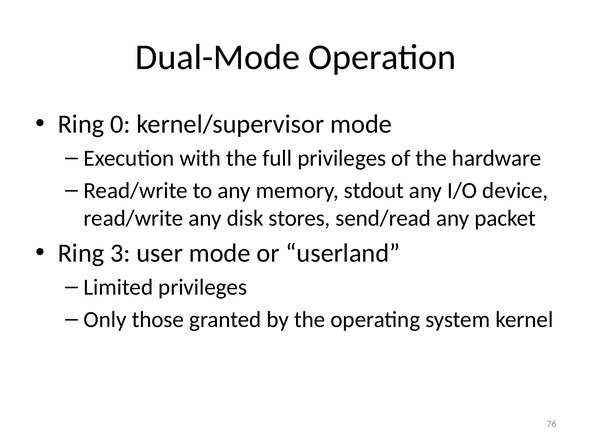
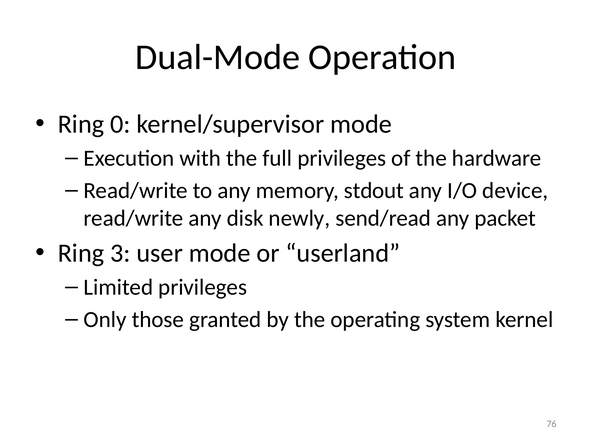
stores: stores -> newly (299, 218)
